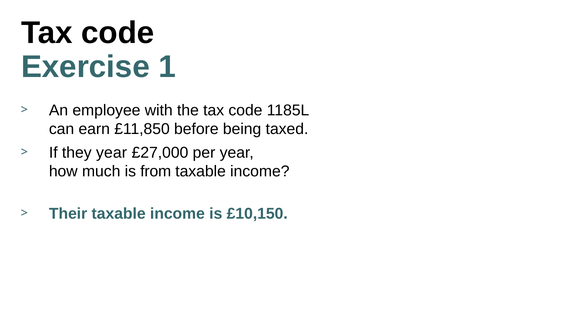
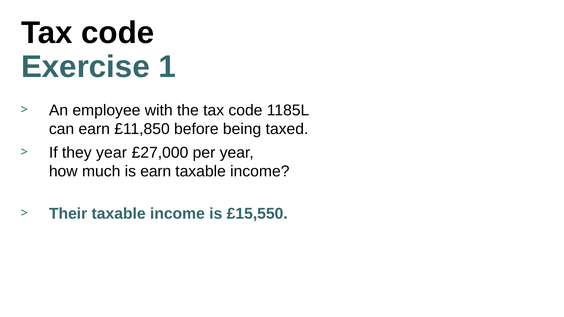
is from: from -> earn (156, 171)
£10,150: £10,150 -> £15,550 (257, 214)
